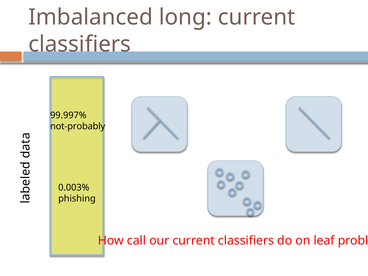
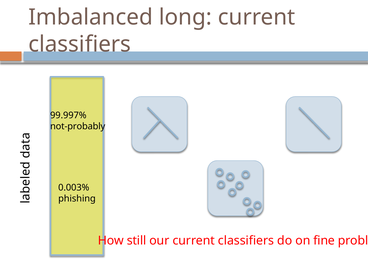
call: call -> still (137, 241)
leaf: leaf -> fine (324, 241)
